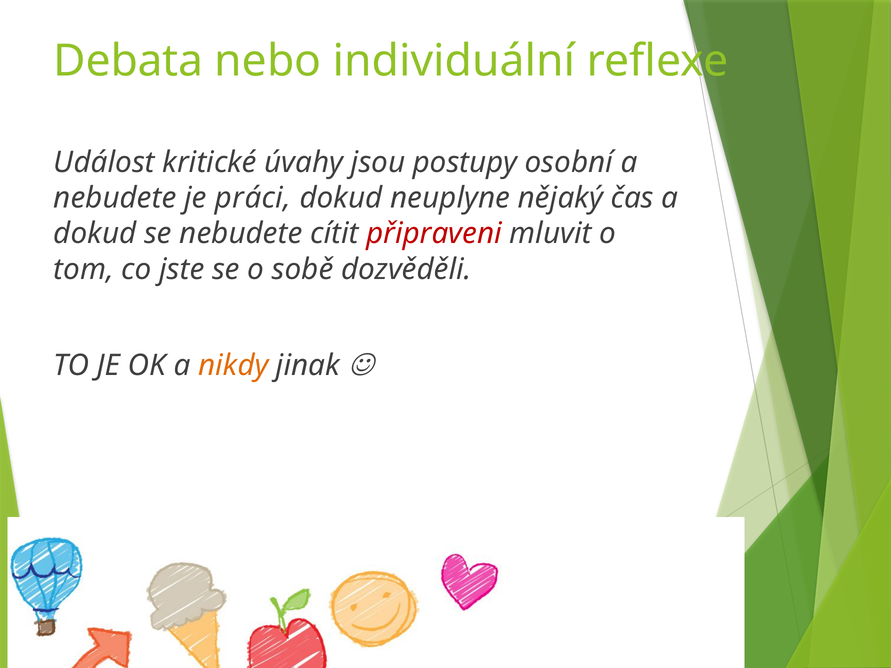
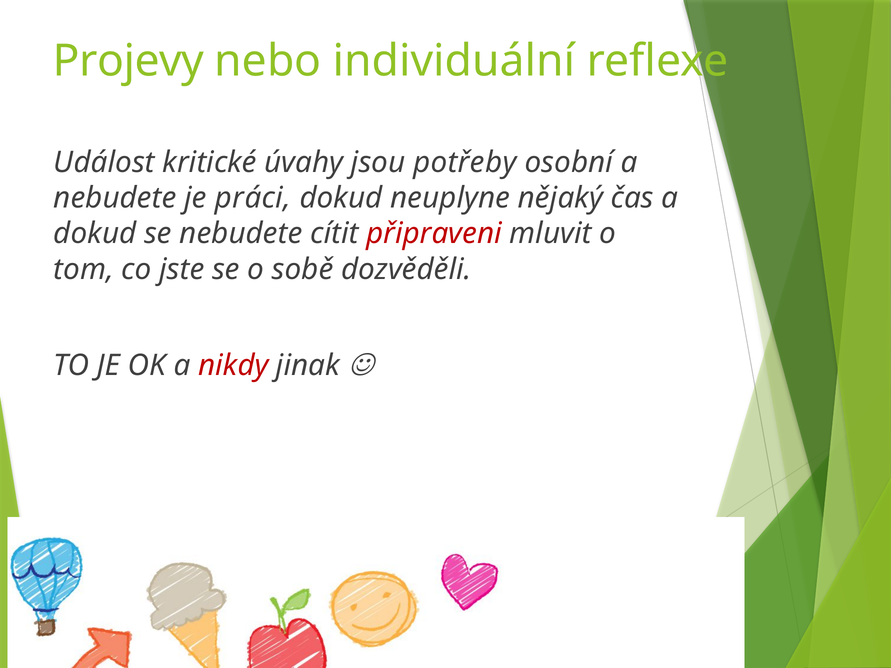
Debata: Debata -> Projevy (128, 61)
postupy: postupy -> potřeby (465, 163)
nikdy colour: orange -> red (233, 365)
